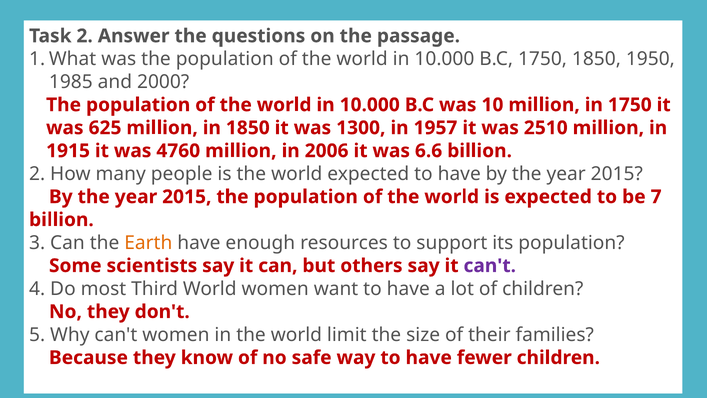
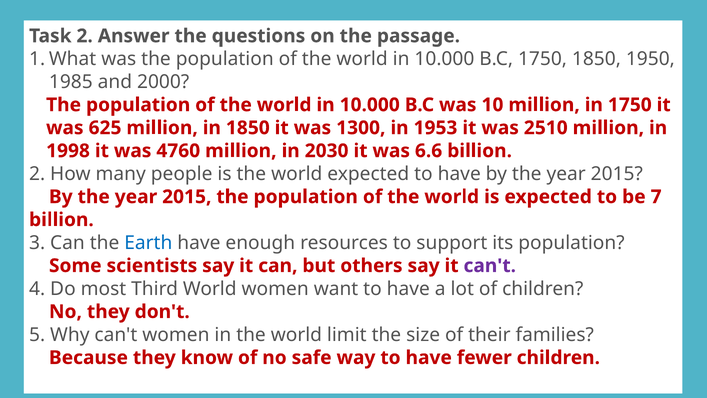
1957: 1957 -> 1953 (435, 128)
1915: 1915 -> 1998 (68, 151)
2006: 2006 -> 2030 (327, 151)
Earth colour: orange -> blue (148, 243)
